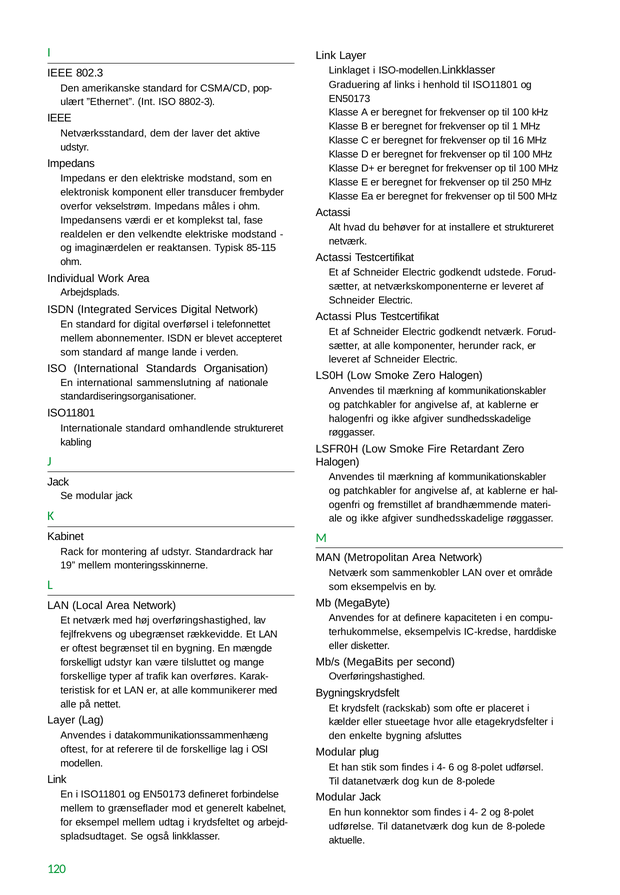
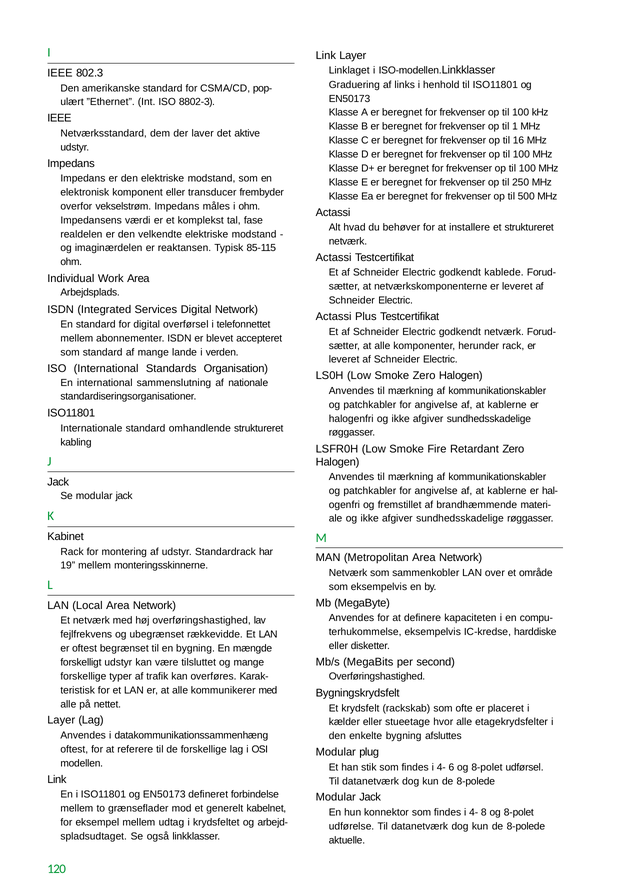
udstede: udstede -> kablede (504, 272)
2: 2 -> 8 (484, 812)
